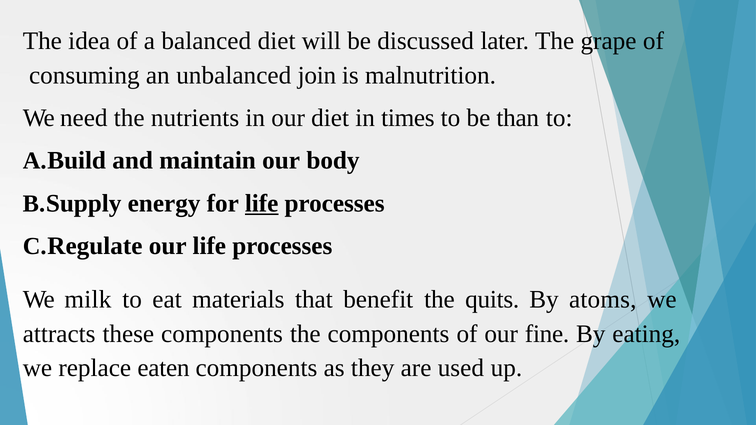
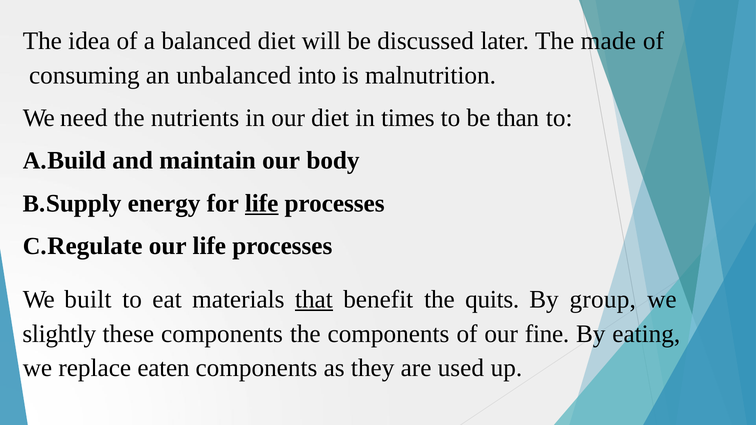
grape: grape -> made (608, 41)
join: join -> into (317, 75)
milk: milk -> built (88, 299)
that underline: none -> present (314, 299)
atoms: atoms -> group (603, 299)
attracts: attracts -> slightly (59, 334)
